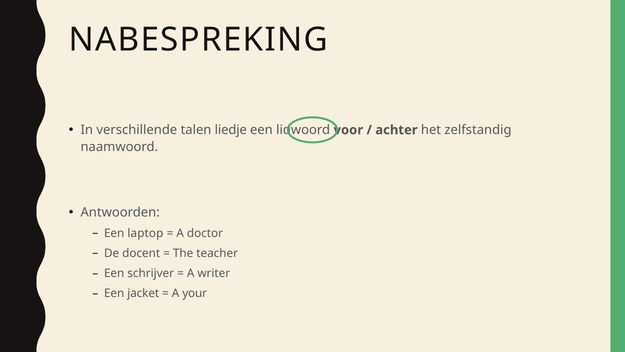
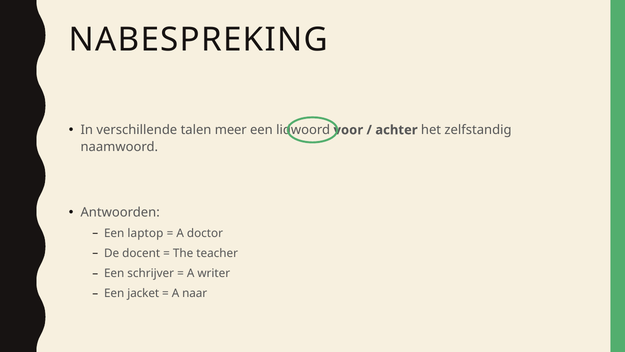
liedje: liedje -> meer (231, 130)
your: your -> naar (195, 293)
